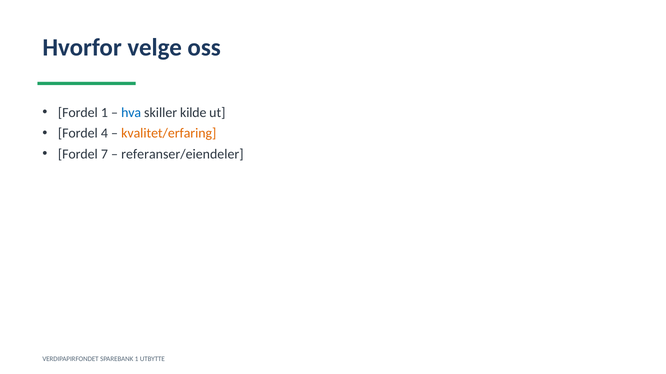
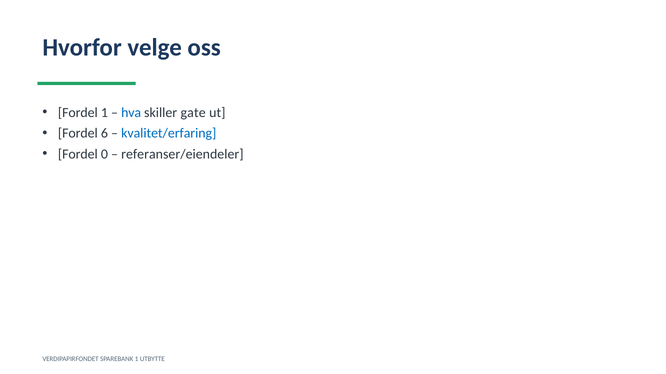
kilde: kilde -> gate (193, 113)
4: 4 -> 6 (104, 134)
kvalitet/erfaring colour: orange -> blue (169, 134)
7: 7 -> 0 (104, 154)
